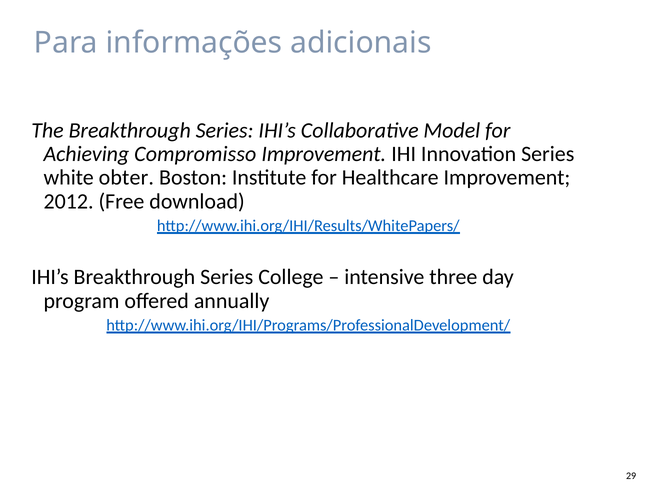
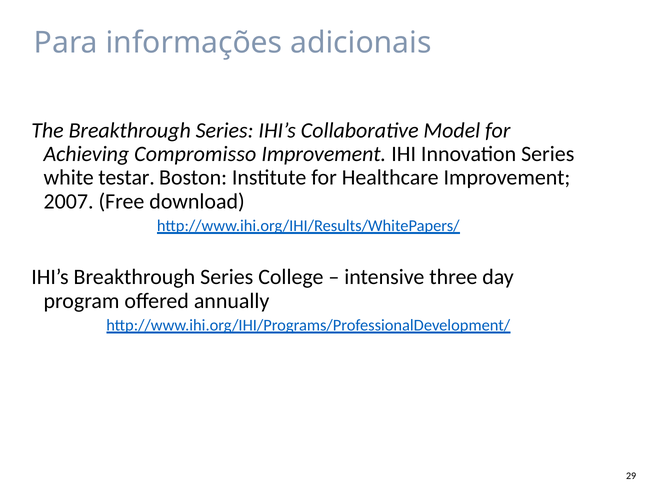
obter: obter -> testar (127, 178)
2012: 2012 -> 2007 (69, 201)
